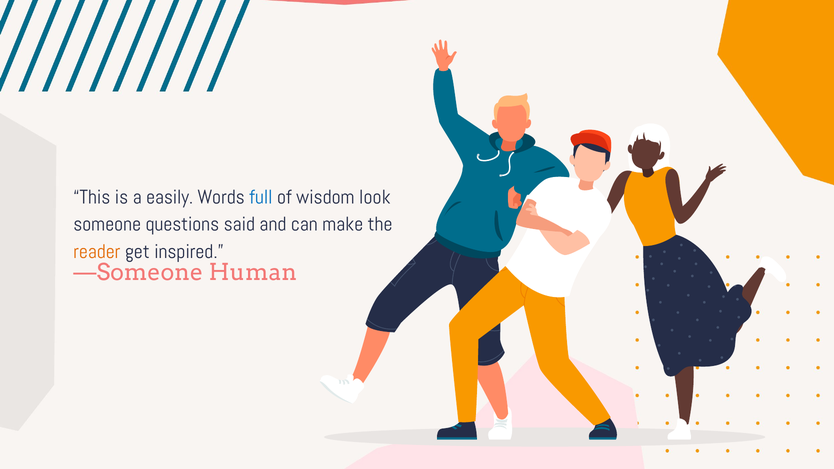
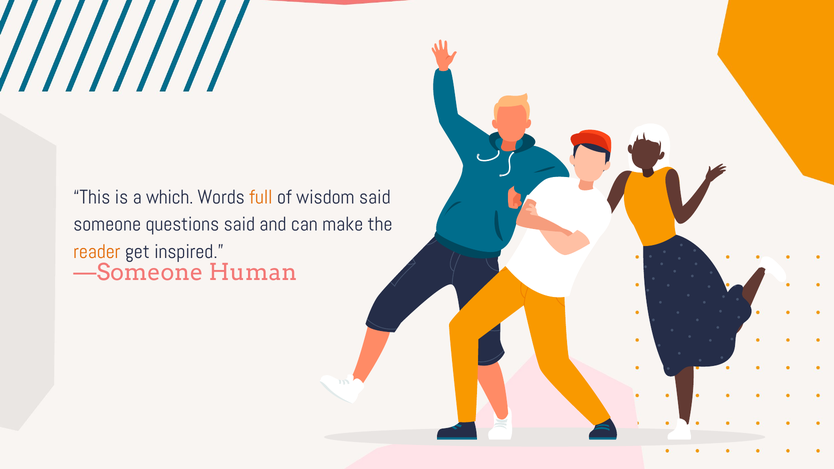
easily: easily -> which (170, 197)
full colour: blue -> orange (261, 197)
wisdom look: look -> said (375, 197)
